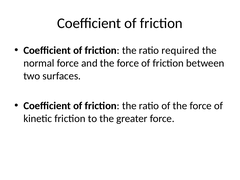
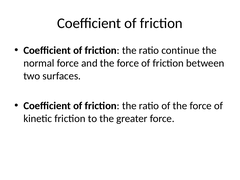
required: required -> continue (181, 50)
